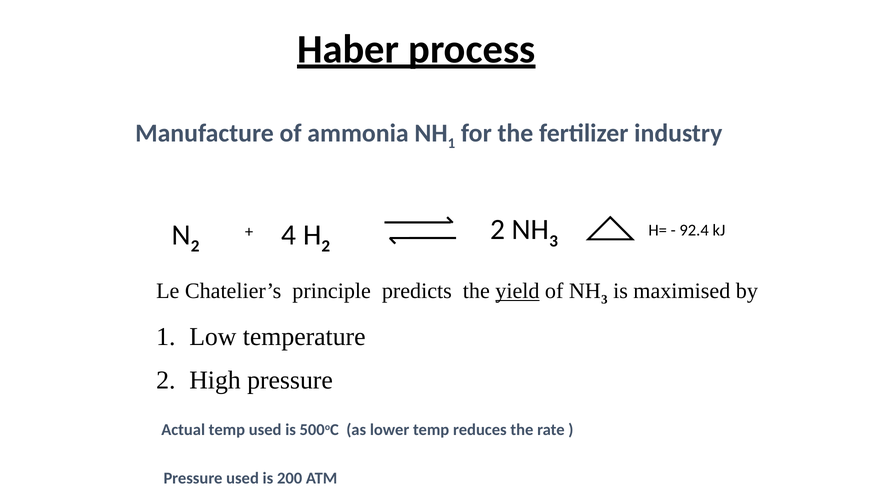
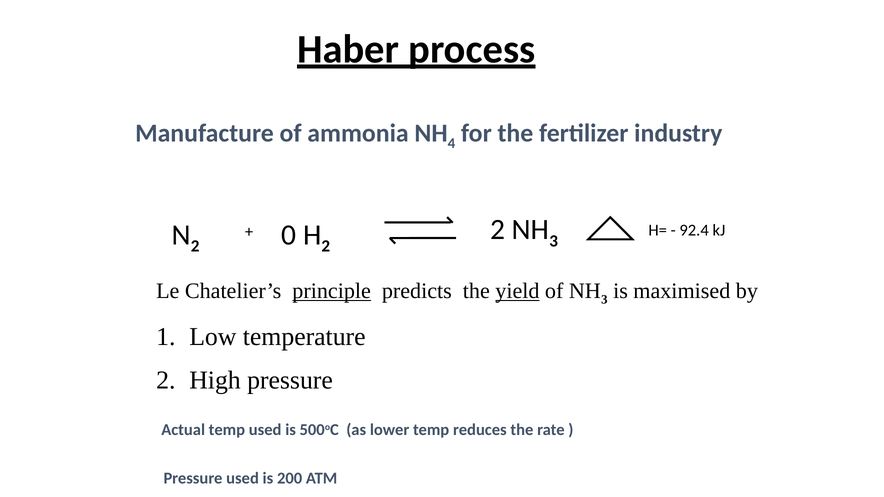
1: 1 -> 4 (451, 144)
4: 4 -> 0 (289, 235)
principle underline: none -> present (332, 291)
